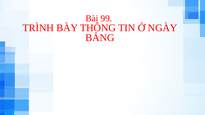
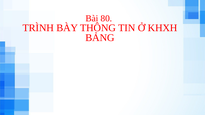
99: 99 -> 80 (106, 18)
NGÀY: NGÀY -> KHXH (163, 28)
